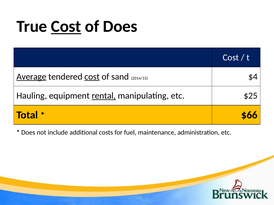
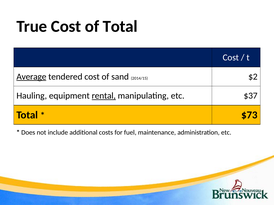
Cost underline: present -> none (66, 27)
of Does: Does -> Total (120, 27)
cost underline: present -> none (92, 77)
$4: $4 -> $2 (253, 77)
$25: $25 -> $37 (251, 96)
$66: $66 -> $73 (249, 115)
